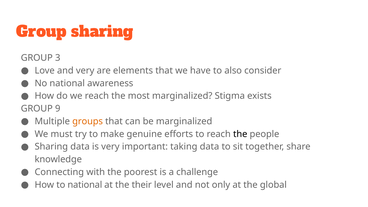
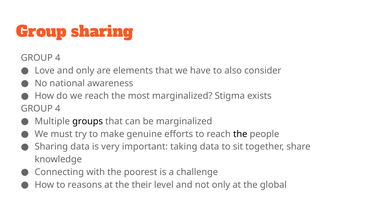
3: 3 -> 4 (58, 58)
and very: very -> only (85, 71)
9: 9 -> 4 (58, 109)
groups colour: orange -> black (88, 121)
to national: national -> reasons (85, 185)
